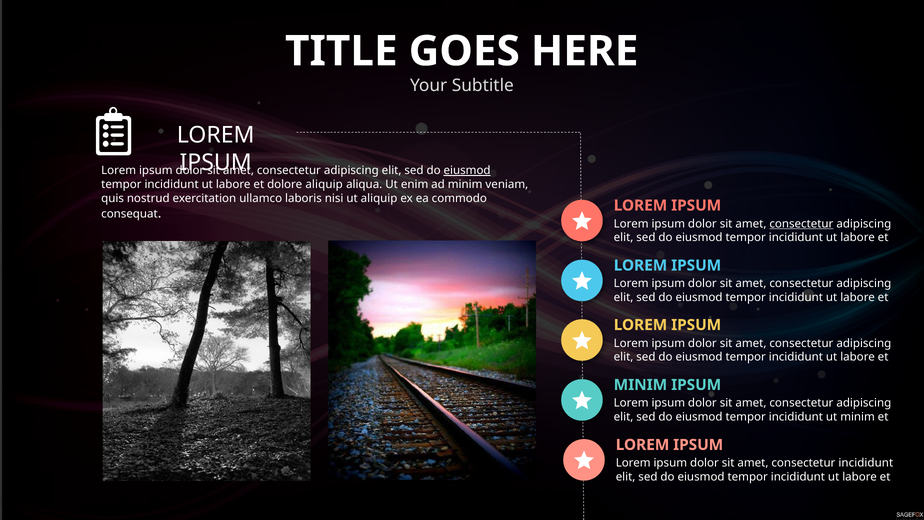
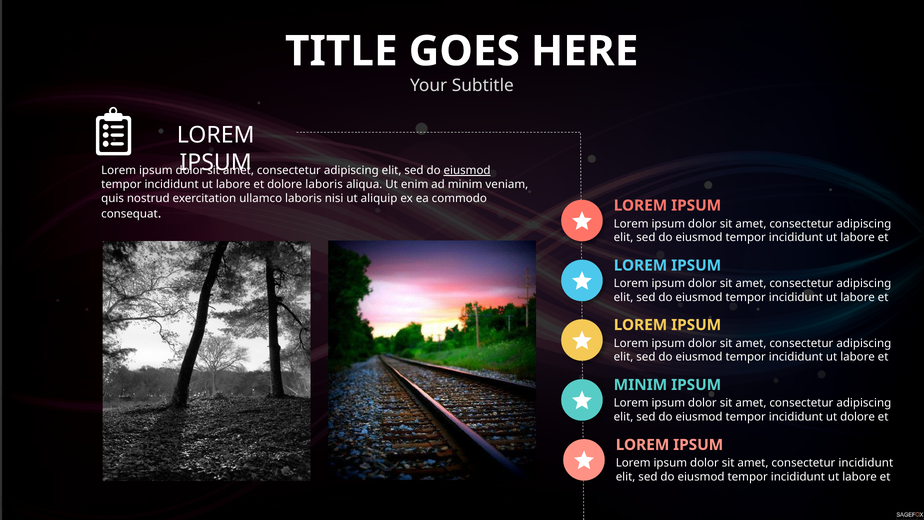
dolore aliquip: aliquip -> laboris (324, 184)
consectetur underline: present -> none (801, 224)
ut minim: minim -> dolore (858, 417)
